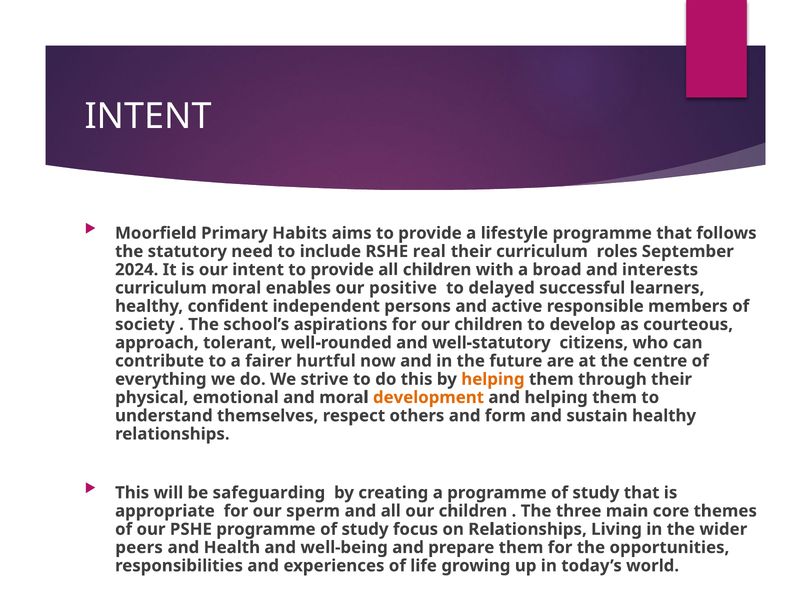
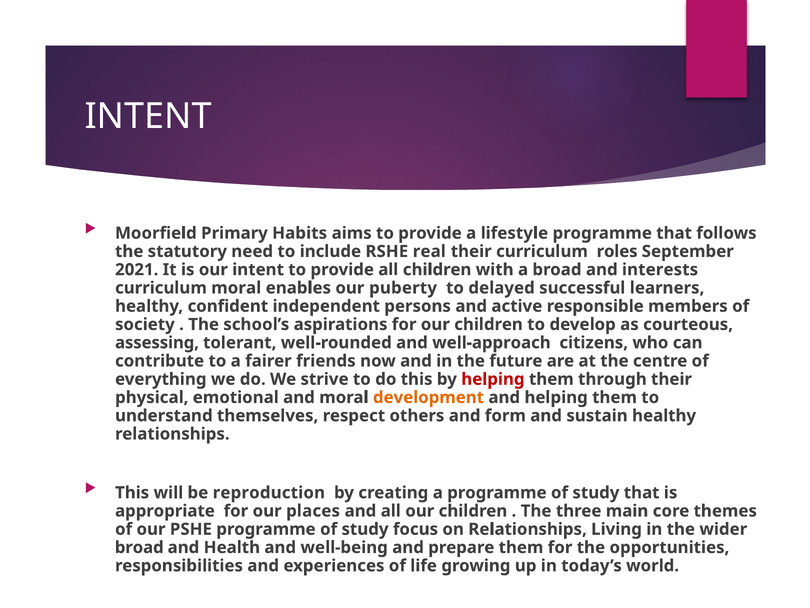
2024: 2024 -> 2021 (137, 269)
positive: positive -> puberty (403, 288)
approach: approach -> assessing (157, 342)
well-statutory: well-statutory -> well-approach (491, 342)
hurtful: hurtful -> friends (326, 361)
helping colour: orange -> red (493, 379)
safeguarding: safeguarding -> reproduction (269, 492)
sperm: sperm -> places (313, 511)
peers: peers -> broad (139, 547)
